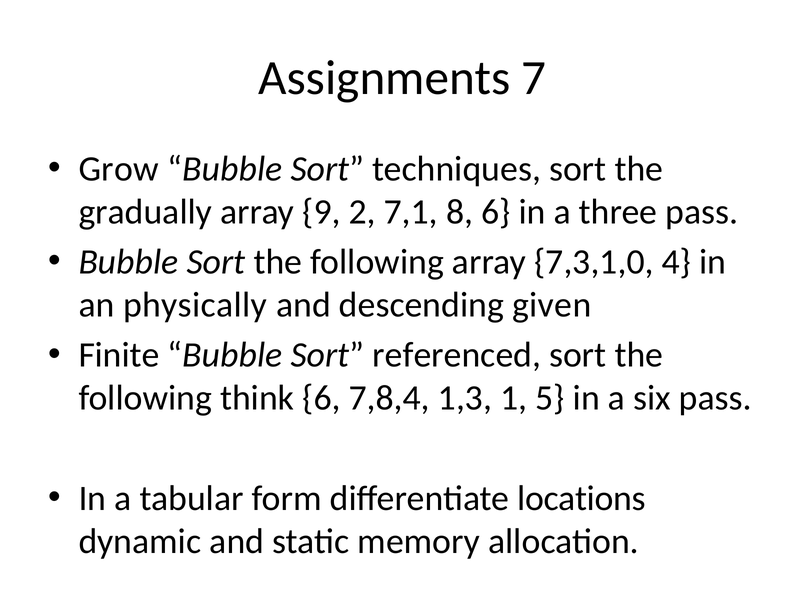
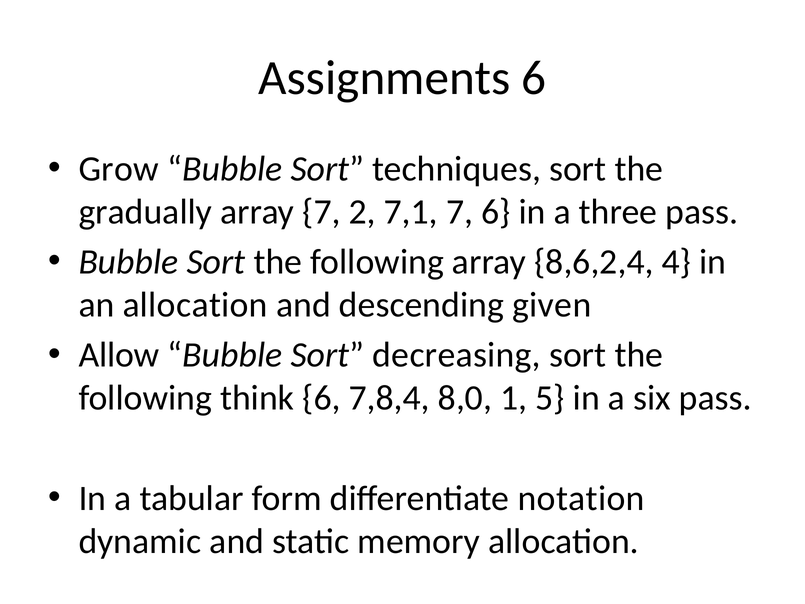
Assignments 7: 7 -> 6 (534, 78)
array 9: 9 -> 7 (321, 212)
7,1 8: 8 -> 7 (460, 212)
7,3,1,0: 7,3,1,0 -> 8,6,2,4 (594, 262)
an physically: physically -> allocation (195, 305)
Finite: Finite -> Allow (119, 355)
referenced: referenced -> decreasing (457, 355)
1,3: 1,3 -> 8,0 (465, 398)
locations: locations -> notation (581, 498)
